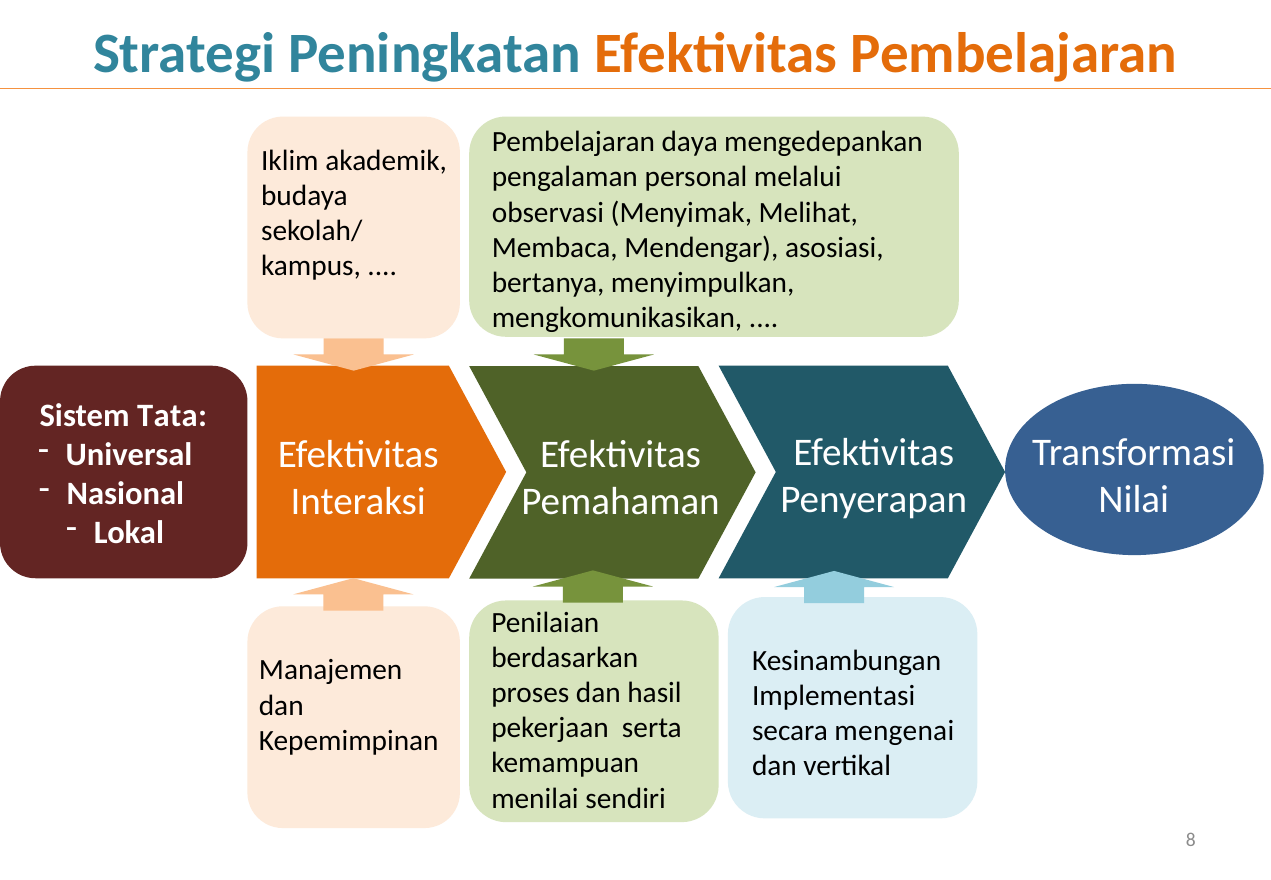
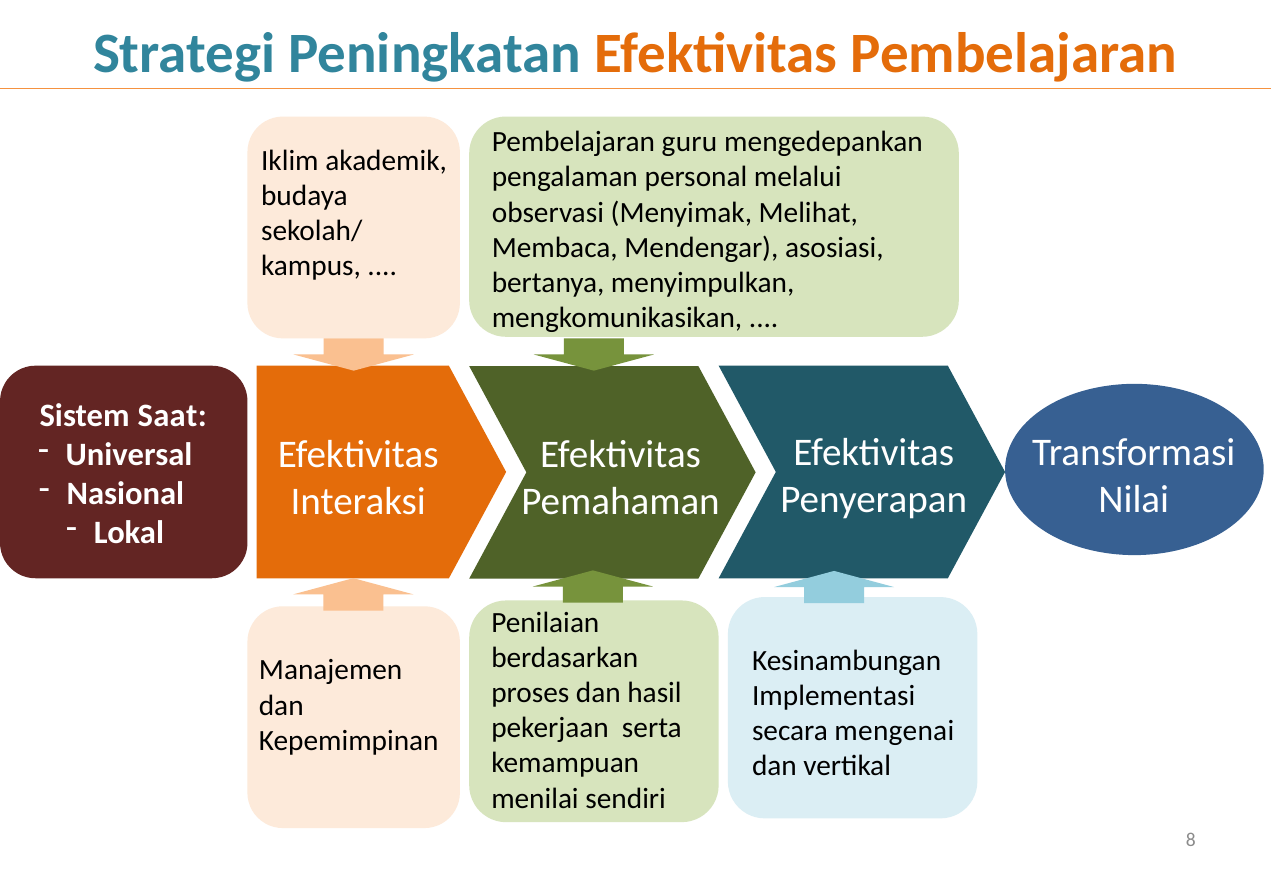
daya: daya -> guru (690, 142)
Tata: Tata -> Saat (172, 416)
